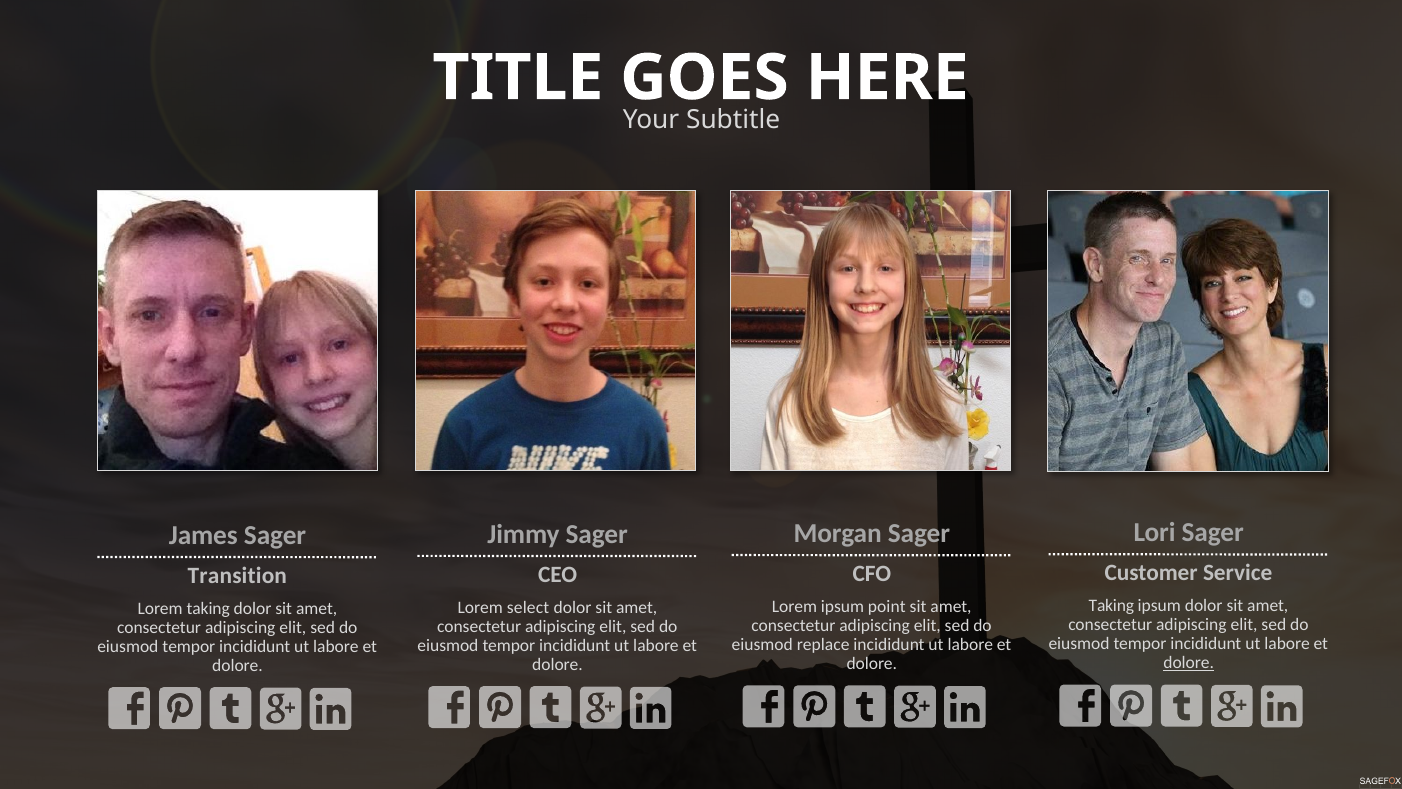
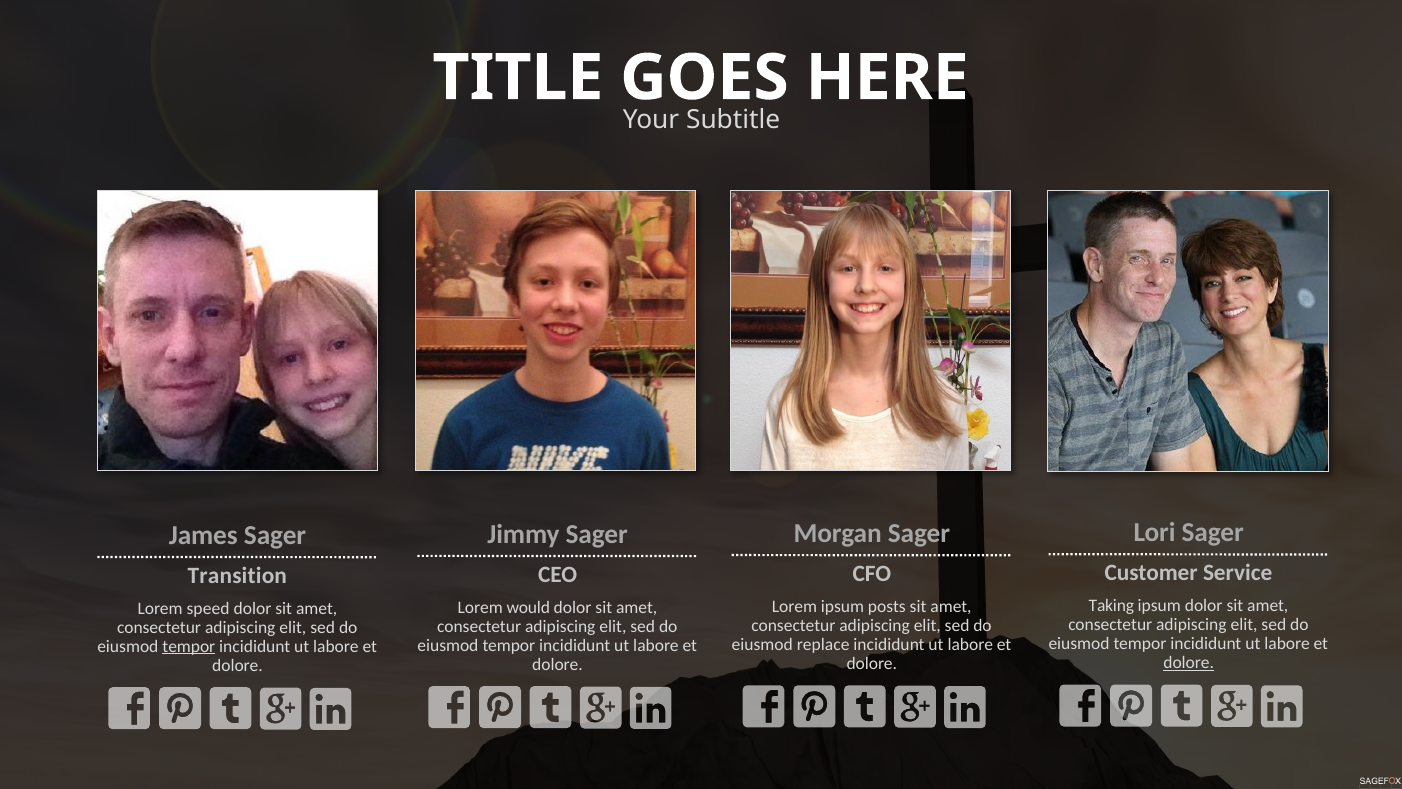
point: point -> posts (887, 606)
select: select -> would (528, 607)
Lorem taking: taking -> speed (208, 608)
tempor underline: none -> present (189, 646)
